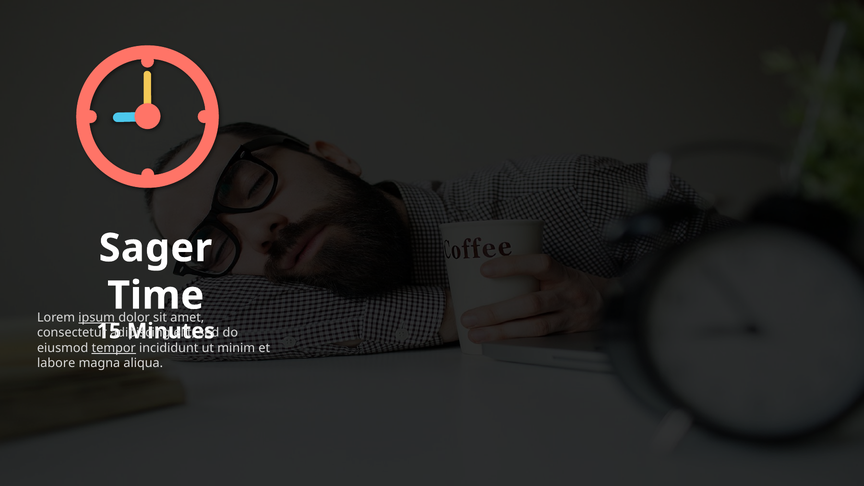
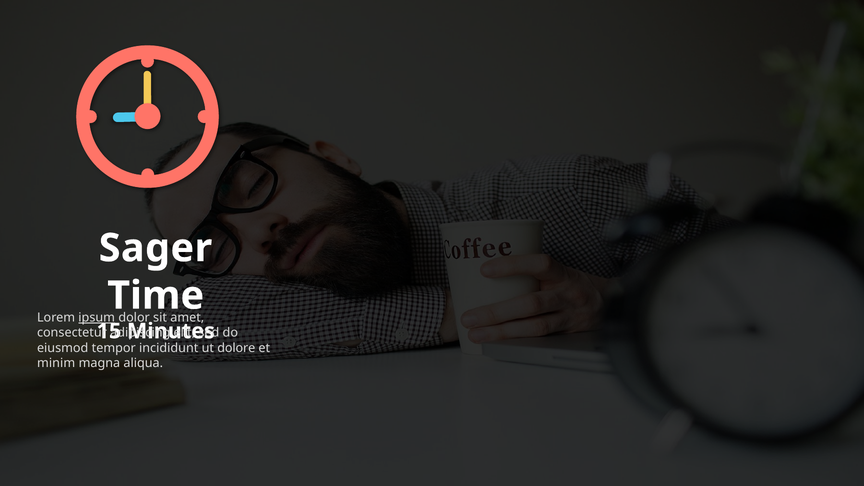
tempor underline: present -> none (114, 348)
minim: minim -> dolore (236, 348)
labore: labore -> minim (56, 363)
